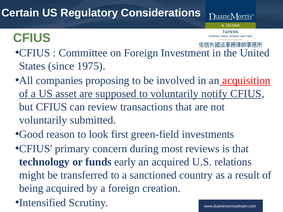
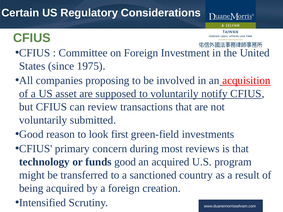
funds early: early -> good (125, 162)
relations: relations -> program (233, 162)
